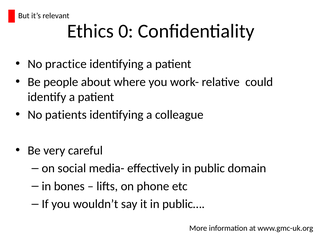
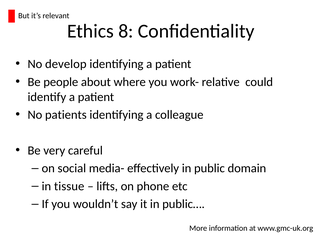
0: 0 -> 8 (126, 31)
practice: practice -> develop (66, 64)
bones: bones -> tissue (69, 187)
